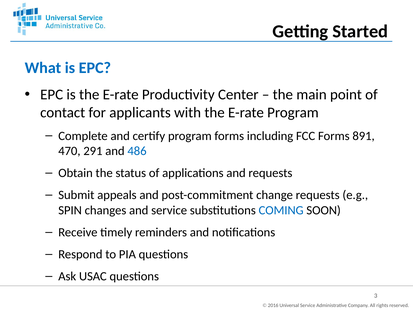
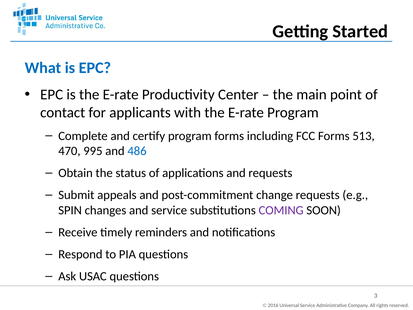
891: 891 -> 513 (364, 136)
291: 291 -> 995 (93, 151)
COMING colour: blue -> purple (281, 210)
